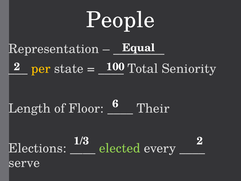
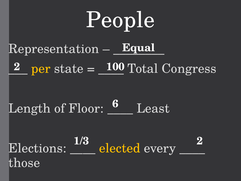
Seniority: Seniority -> Congress (189, 69)
Their: Their -> Least (153, 108)
elected colour: light green -> yellow (120, 148)
serve: serve -> those (24, 163)
